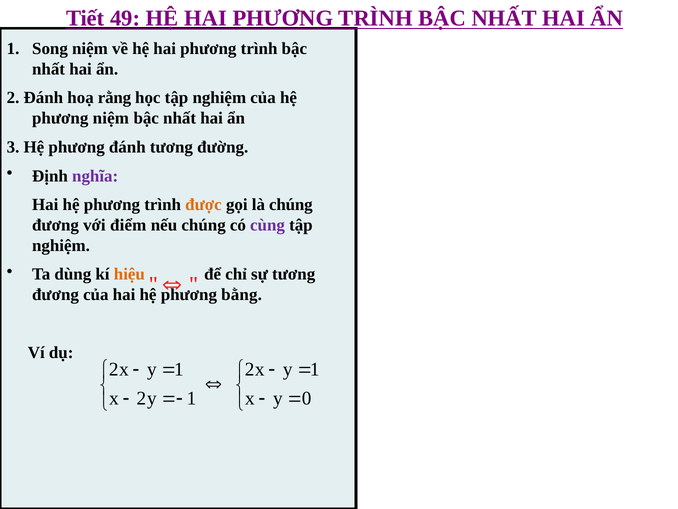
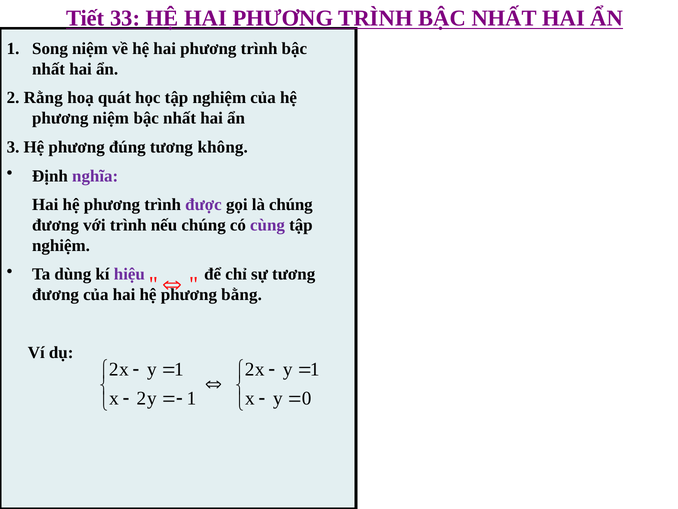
49: 49 -> 33 (125, 18)
2 Đánh: Đánh -> Rằng (43, 98)
rằng: rằng -> quát (114, 98)
phương đánh: đánh -> đúng (127, 147)
đường: đường -> không (223, 147)
được colour: orange -> purple (203, 205)
với điểm: điểm -> trình (128, 225)
hiệu colour: orange -> purple (129, 274)
